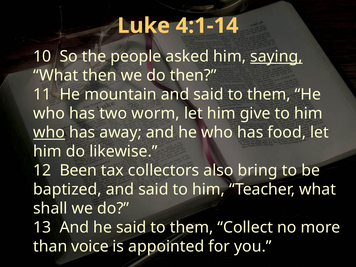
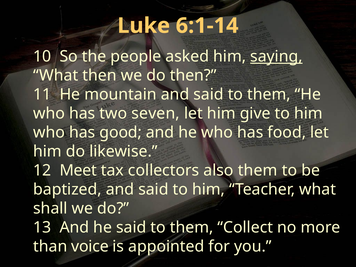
4:1-14: 4:1-14 -> 6:1-14 (207, 26)
worm: worm -> seven (156, 113)
who underline: present -> none (49, 132)
away: away -> good (121, 132)
Been: Been -> Meet (78, 170)
also bring: bring -> them (258, 170)
